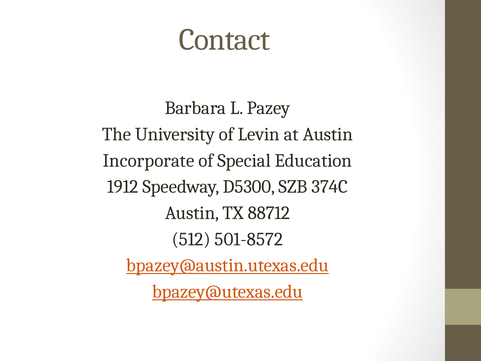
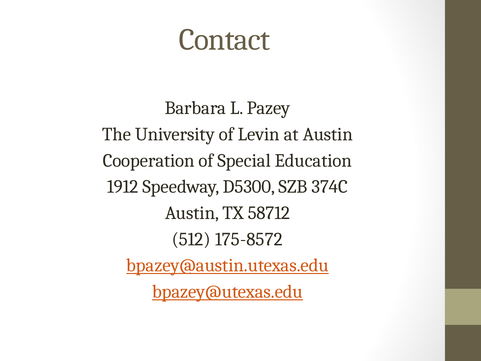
Incorporate: Incorporate -> Cooperation (149, 160)
88712: 88712 -> 58712 (269, 213)
501-8572: 501-8572 -> 175-8572 (249, 239)
